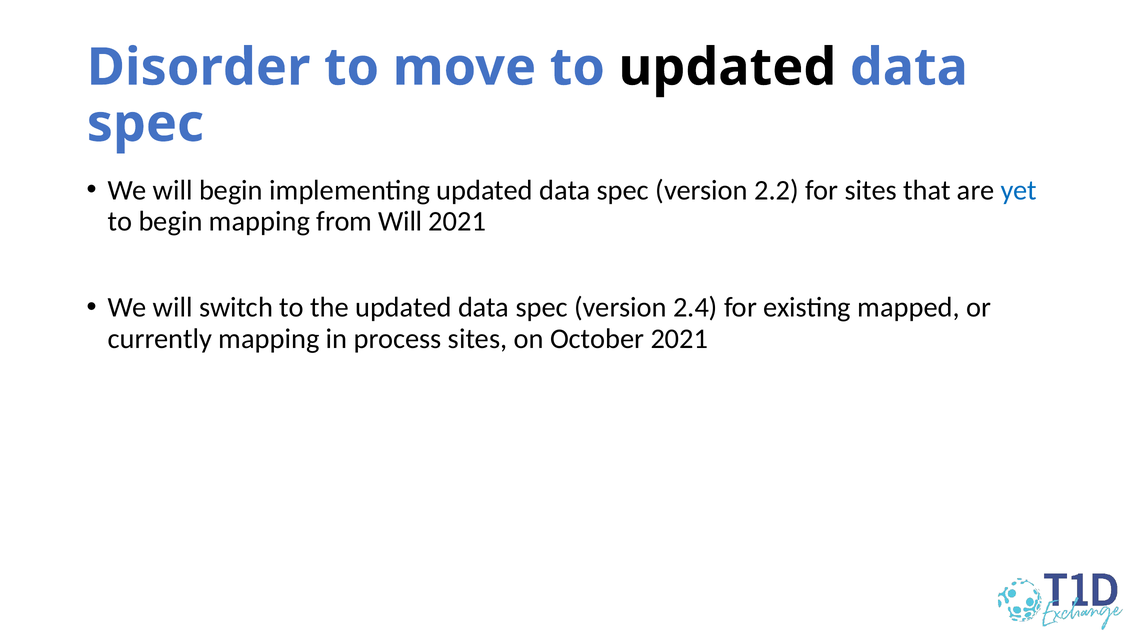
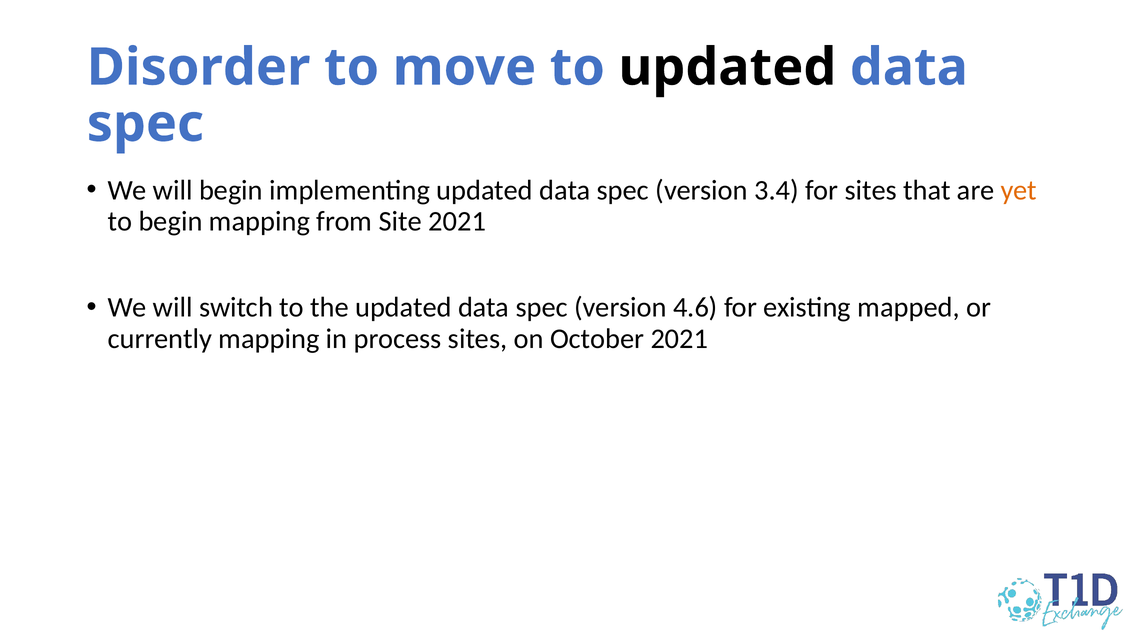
2.2: 2.2 -> 3.4 (777, 190)
yet colour: blue -> orange (1019, 190)
from Will: Will -> Site (400, 221)
2.4: 2.4 -> 4.6 (695, 308)
